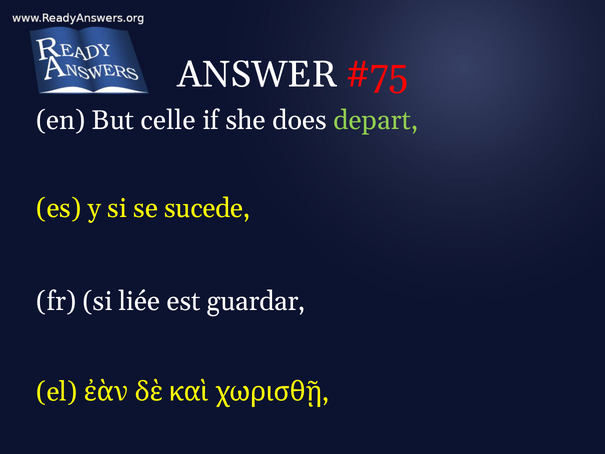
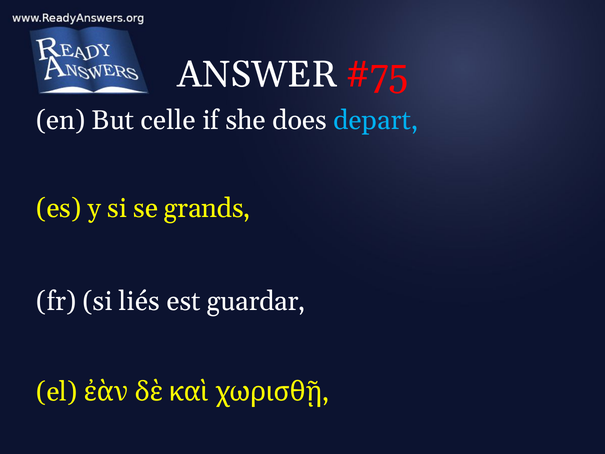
depart colour: light green -> light blue (376, 121)
sucede: sucede -> grands (207, 208)
liée: liée -> liés (139, 301)
